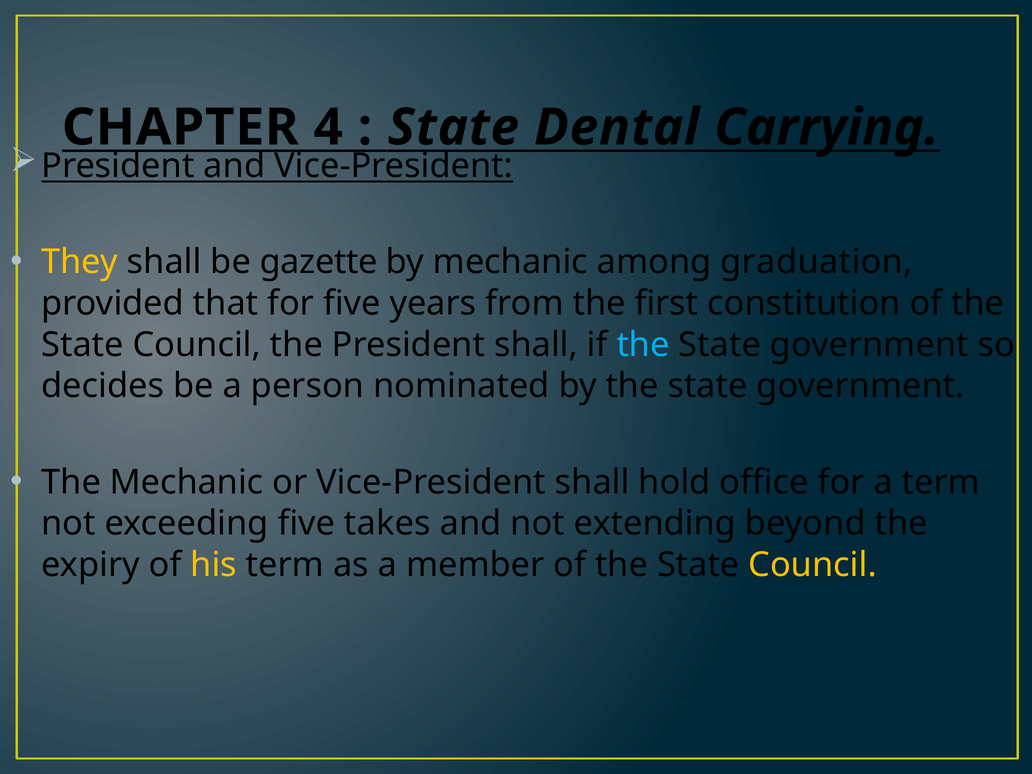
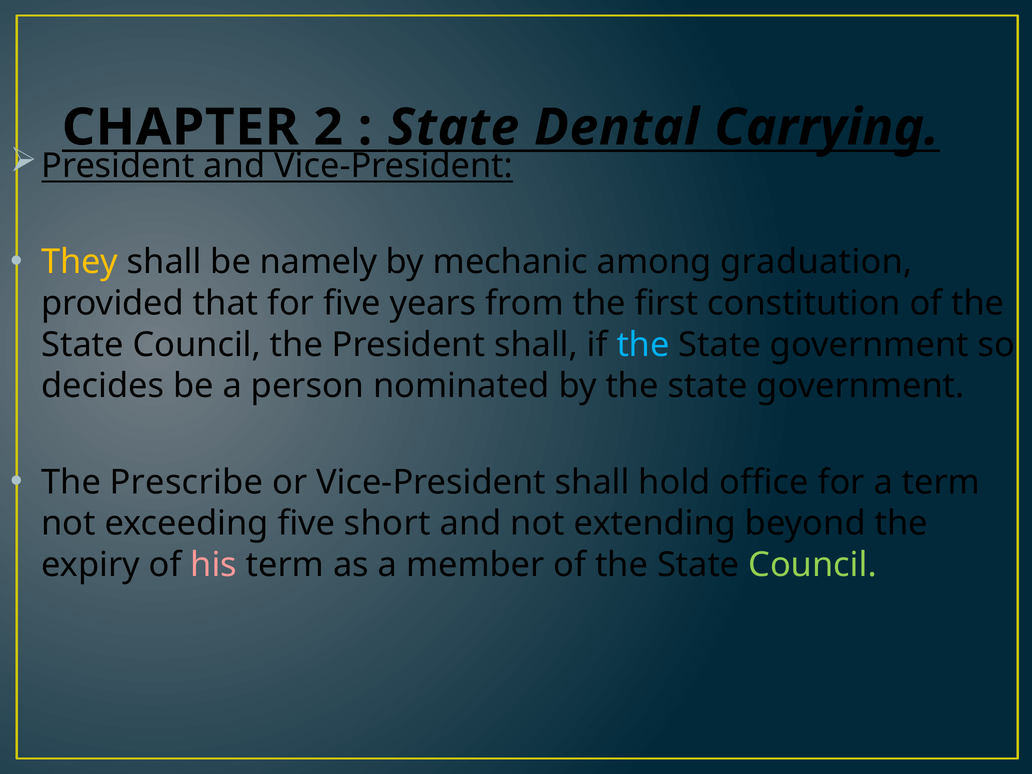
4: 4 -> 2 (328, 127)
gazette: gazette -> namely (319, 262)
The Mechanic: Mechanic -> Prescribe (186, 482)
takes: takes -> short (387, 524)
his colour: yellow -> pink (214, 565)
Council colour: yellow -> light green (813, 565)
